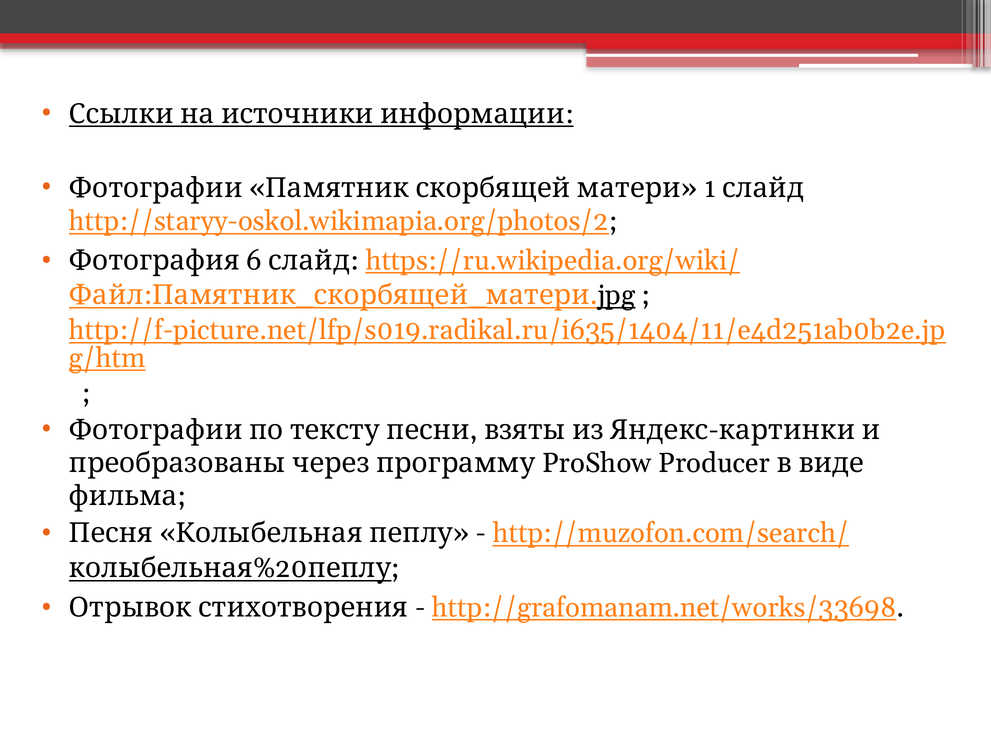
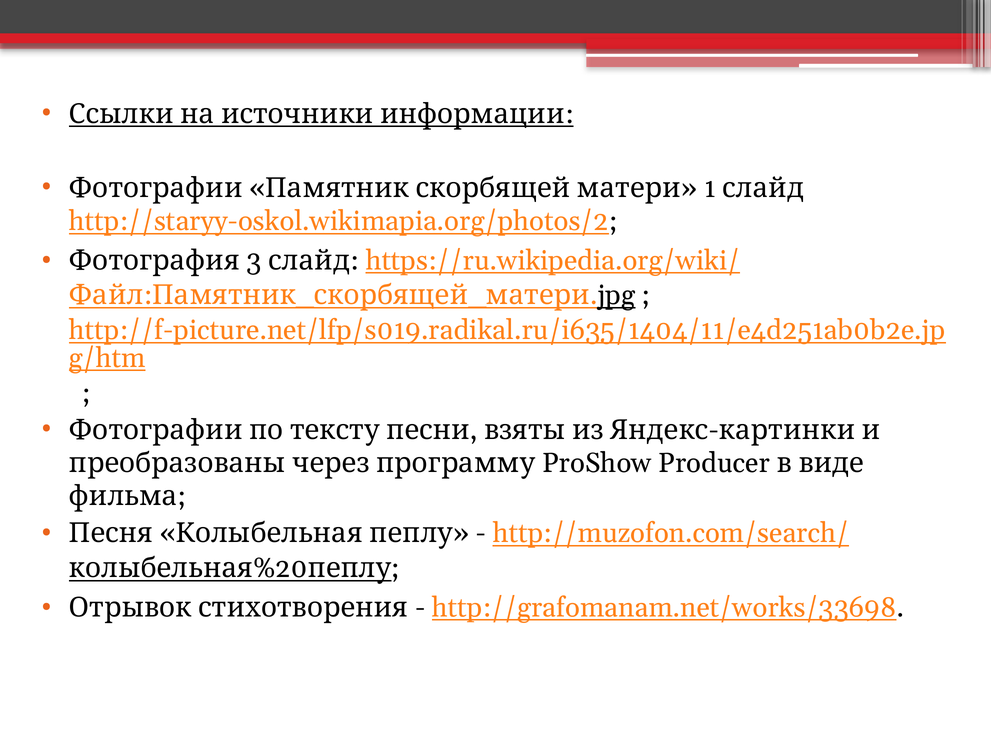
6: 6 -> 3 (254, 261)
